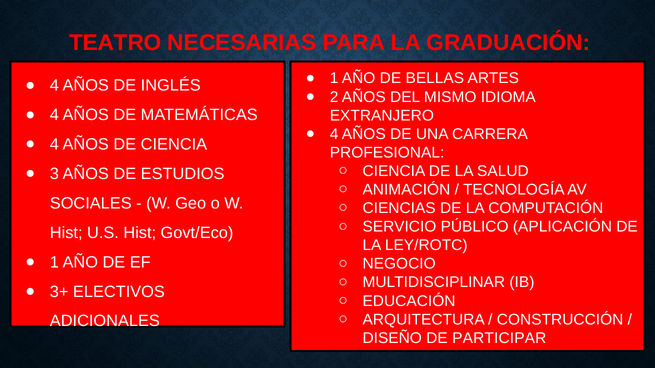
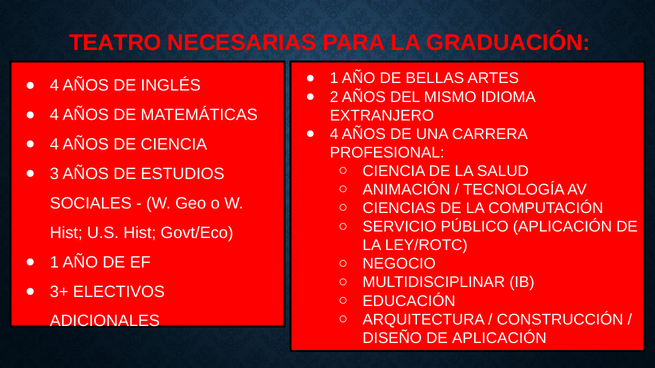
DE PARTICIPAR: PARTICIPAR -> APLICACIÓN (499, 338)
